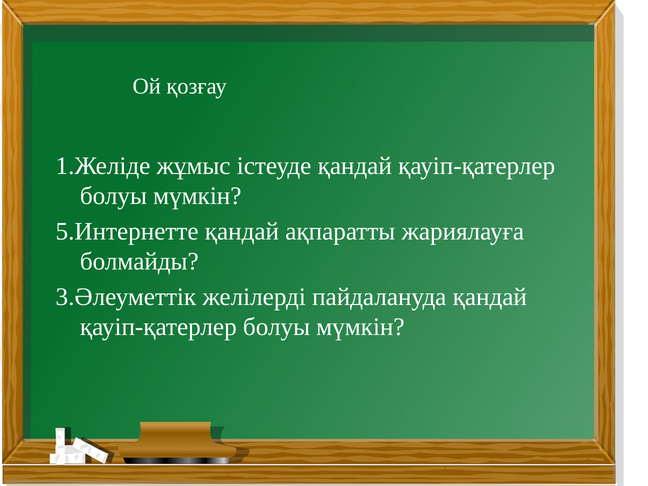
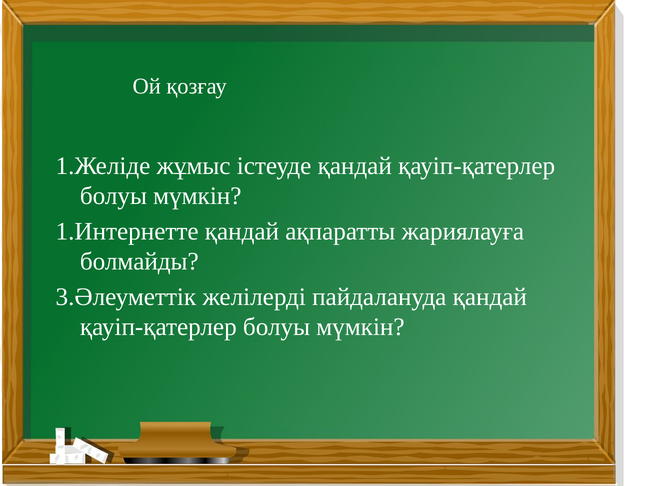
5.Интернетте: 5.Интернетте -> 1.Интернетте (127, 231)
